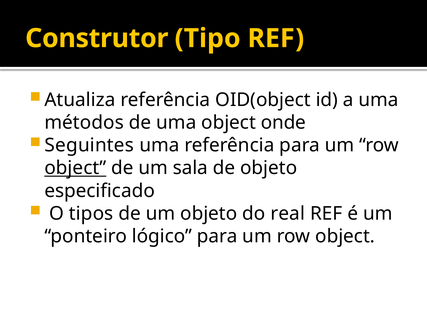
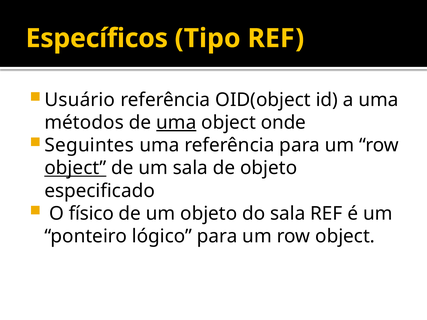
Construtor: Construtor -> Específicos (97, 38)
Atualiza: Atualiza -> Usuário (80, 100)
uma underline: none -> present (176, 123)
tipos: tipos -> físico (91, 214)
do real: real -> sala (288, 214)
